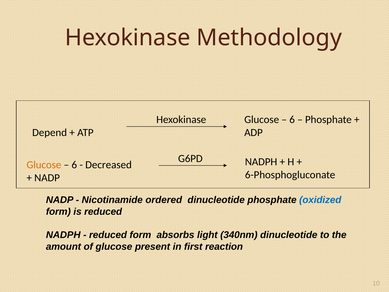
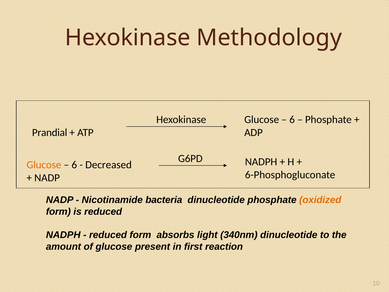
Depend: Depend -> Prandial (50, 132)
ordered: ordered -> bacteria (164, 200)
oxidized colour: blue -> orange (320, 200)
